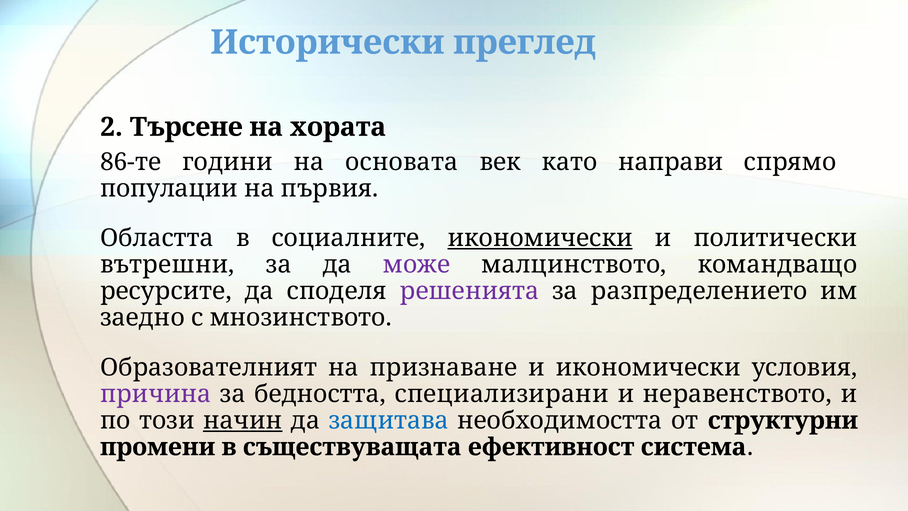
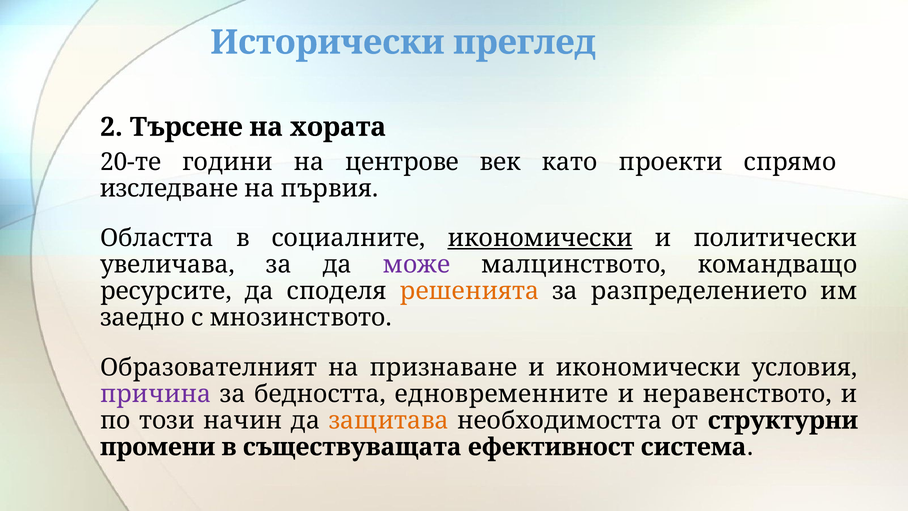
86-те: 86-те -> 20-те (131, 162)
основата: основата -> центрове (402, 162)
направи: направи -> проекти (671, 162)
популации: популации -> изследване (169, 188)
вътрешни: вътрешни -> увеличава (167, 265)
решенията colour: purple -> orange (470, 291)
специализирани: специализирани -> едновременните (502, 394)
начин underline: present -> none (243, 420)
защитава colour: blue -> orange (389, 420)
